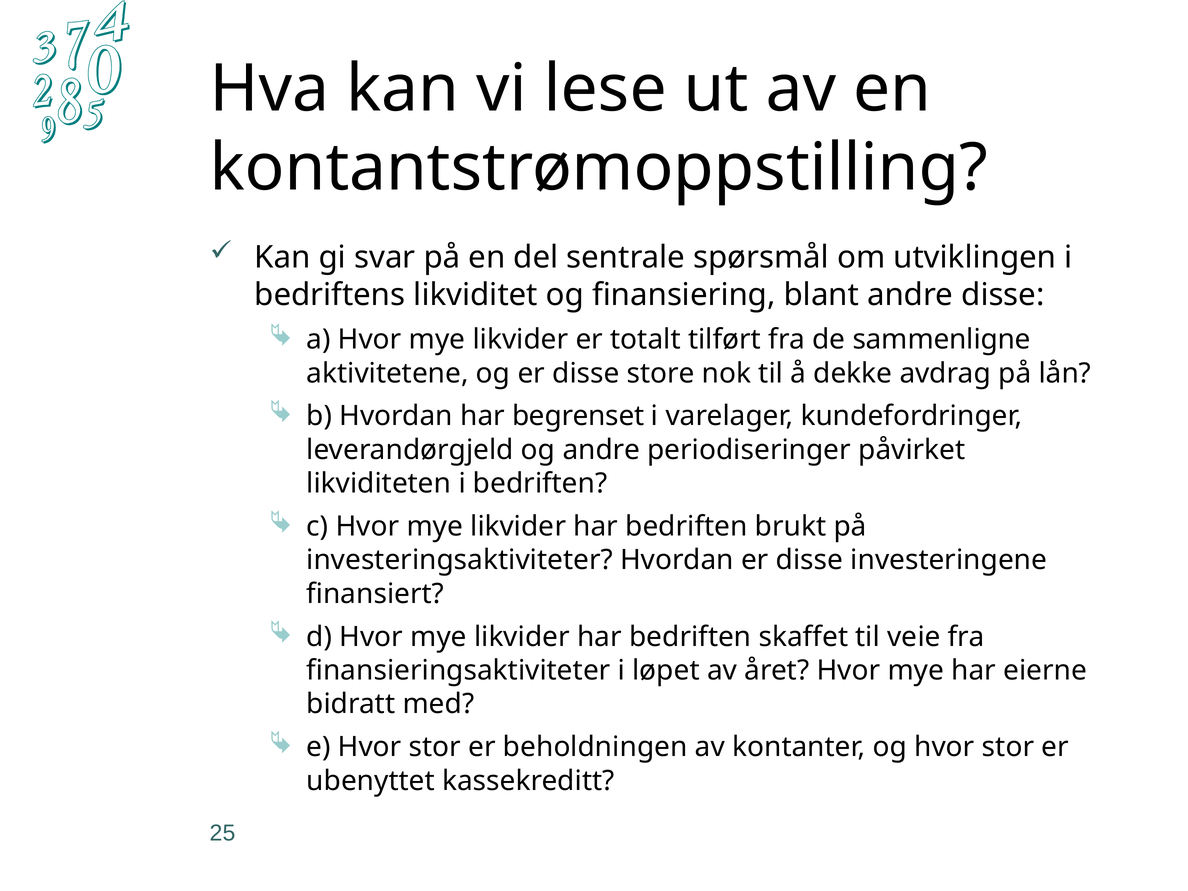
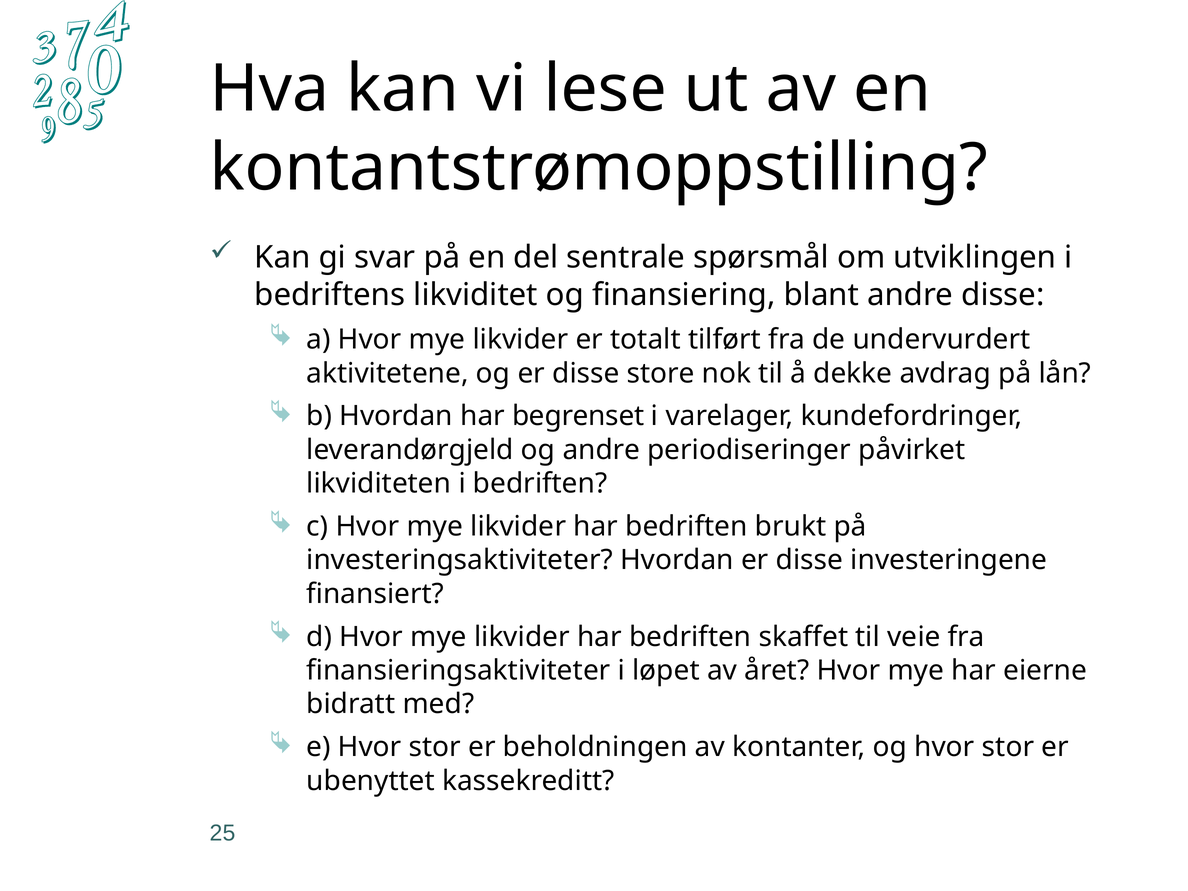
sammenligne: sammenligne -> undervurdert (942, 340)
